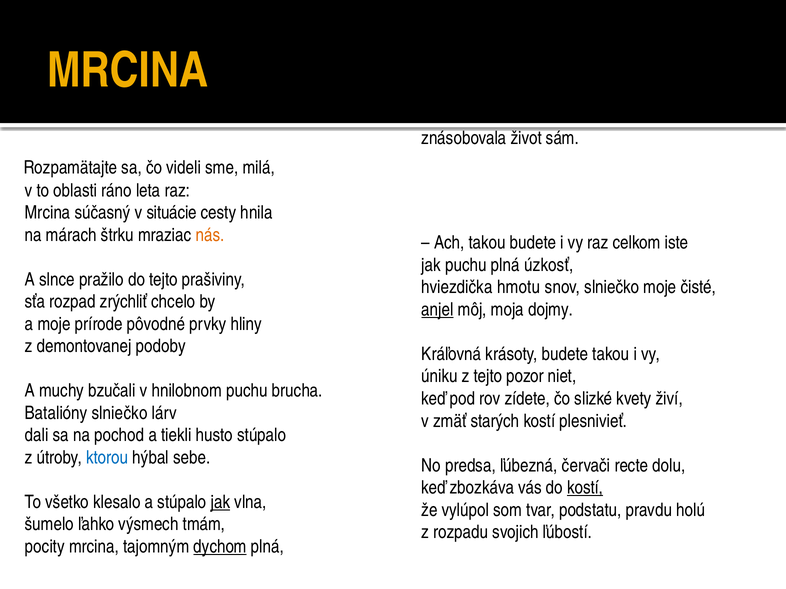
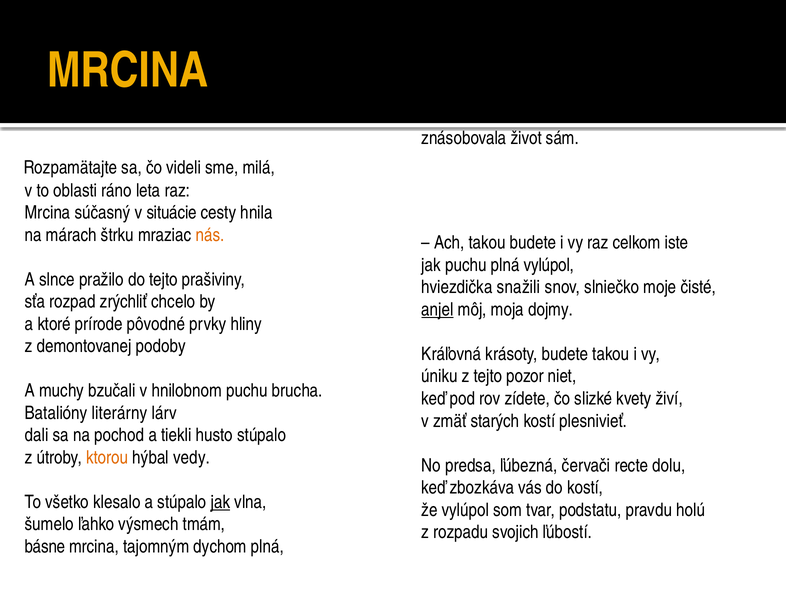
plná úzkosť: úzkosť -> vylúpol (549, 265)
hmotu: hmotu -> snažili (519, 288)
a moje: moje -> ktoré (54, 324)
Batalióny slniečko: slniečko -> literárny (119, 413)
ktorou colour: blue -> orange (107, 458)
sebe: sebe -> vedy (192, 458)
kostí underline: present -> none (585, 488)
pocity: pocity -> básne (45, 547)
dychom underline: present -> none (220, 547)
